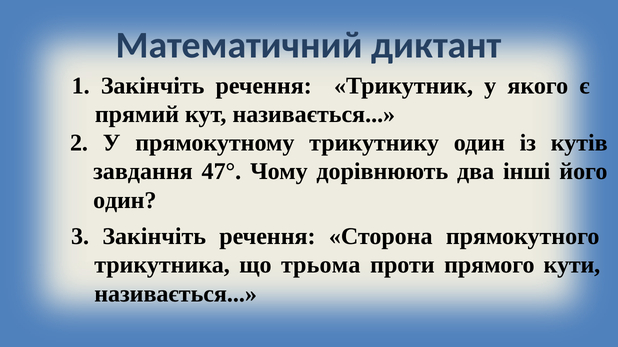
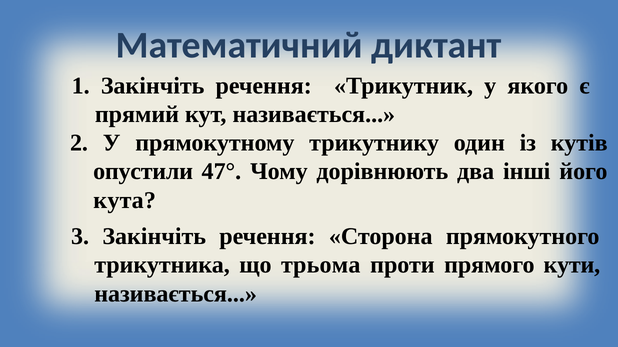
завдання: завдання -> опустили (143, 172)
один: один -> кута (125, 201)
